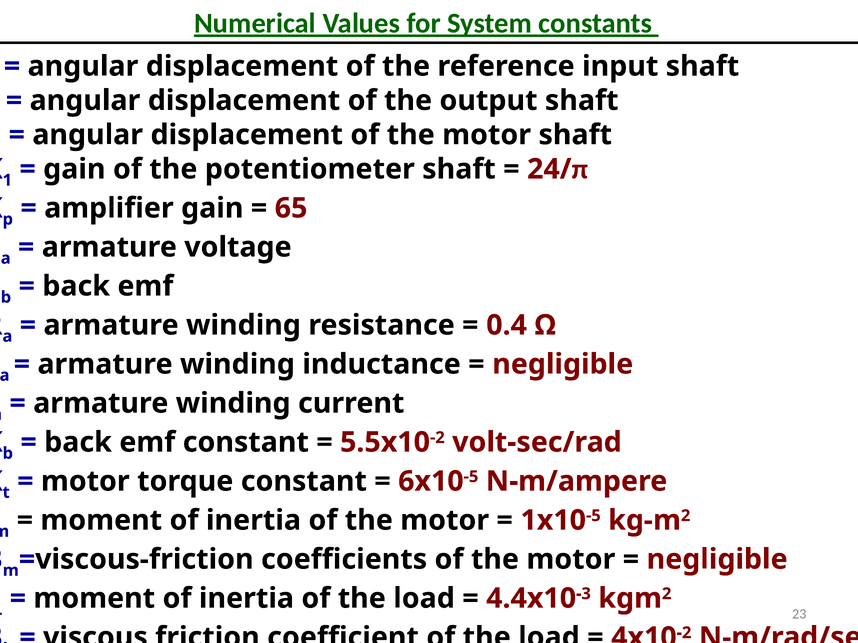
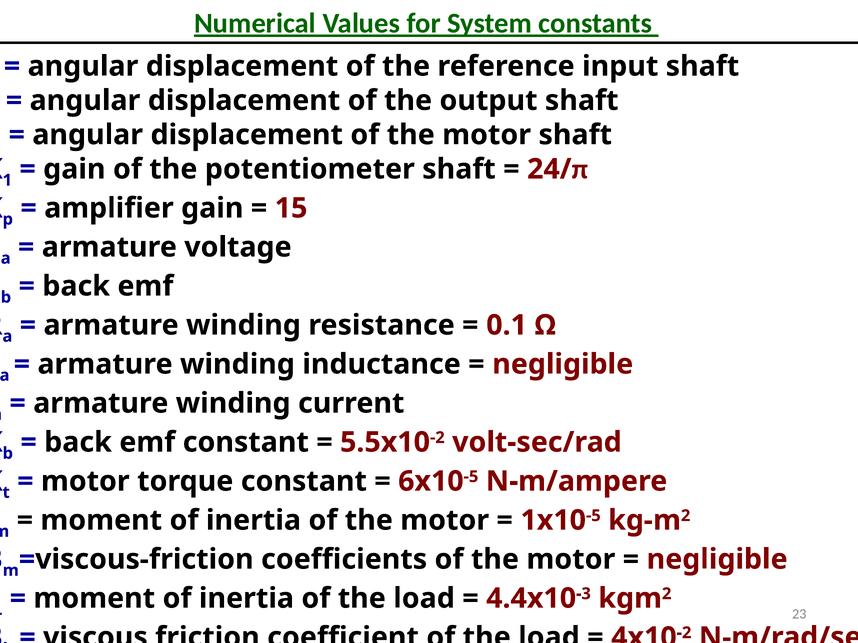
65: 65 -> 15 (291, 208)
0.4: 0.4 -> 0.1 (507, 325)
